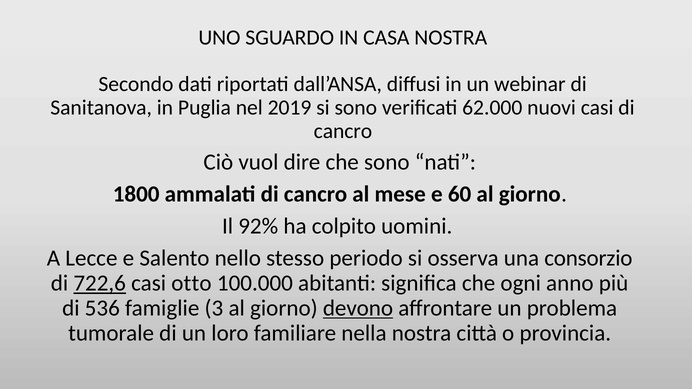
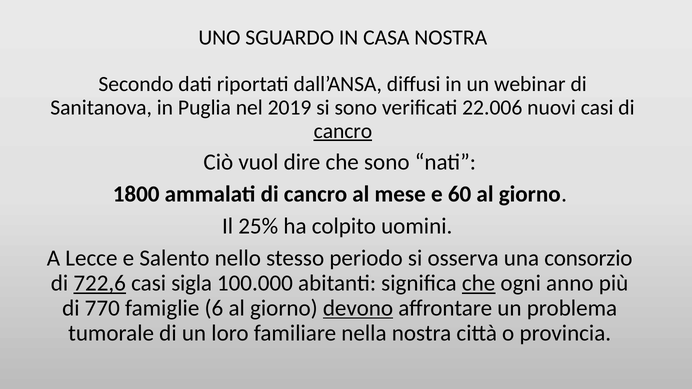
62.000: 62.000 -> 22.006 (492, 108)
cancro underline: none -> present (343, 131)
92%: 92% -> 25% (258, 226)
otto: otto -> sigla (192, 283)
che underline: none -> present (479, 283)
536: 536 -> 770 (102, 308)
3: 3 -> 6 (214, 308)
